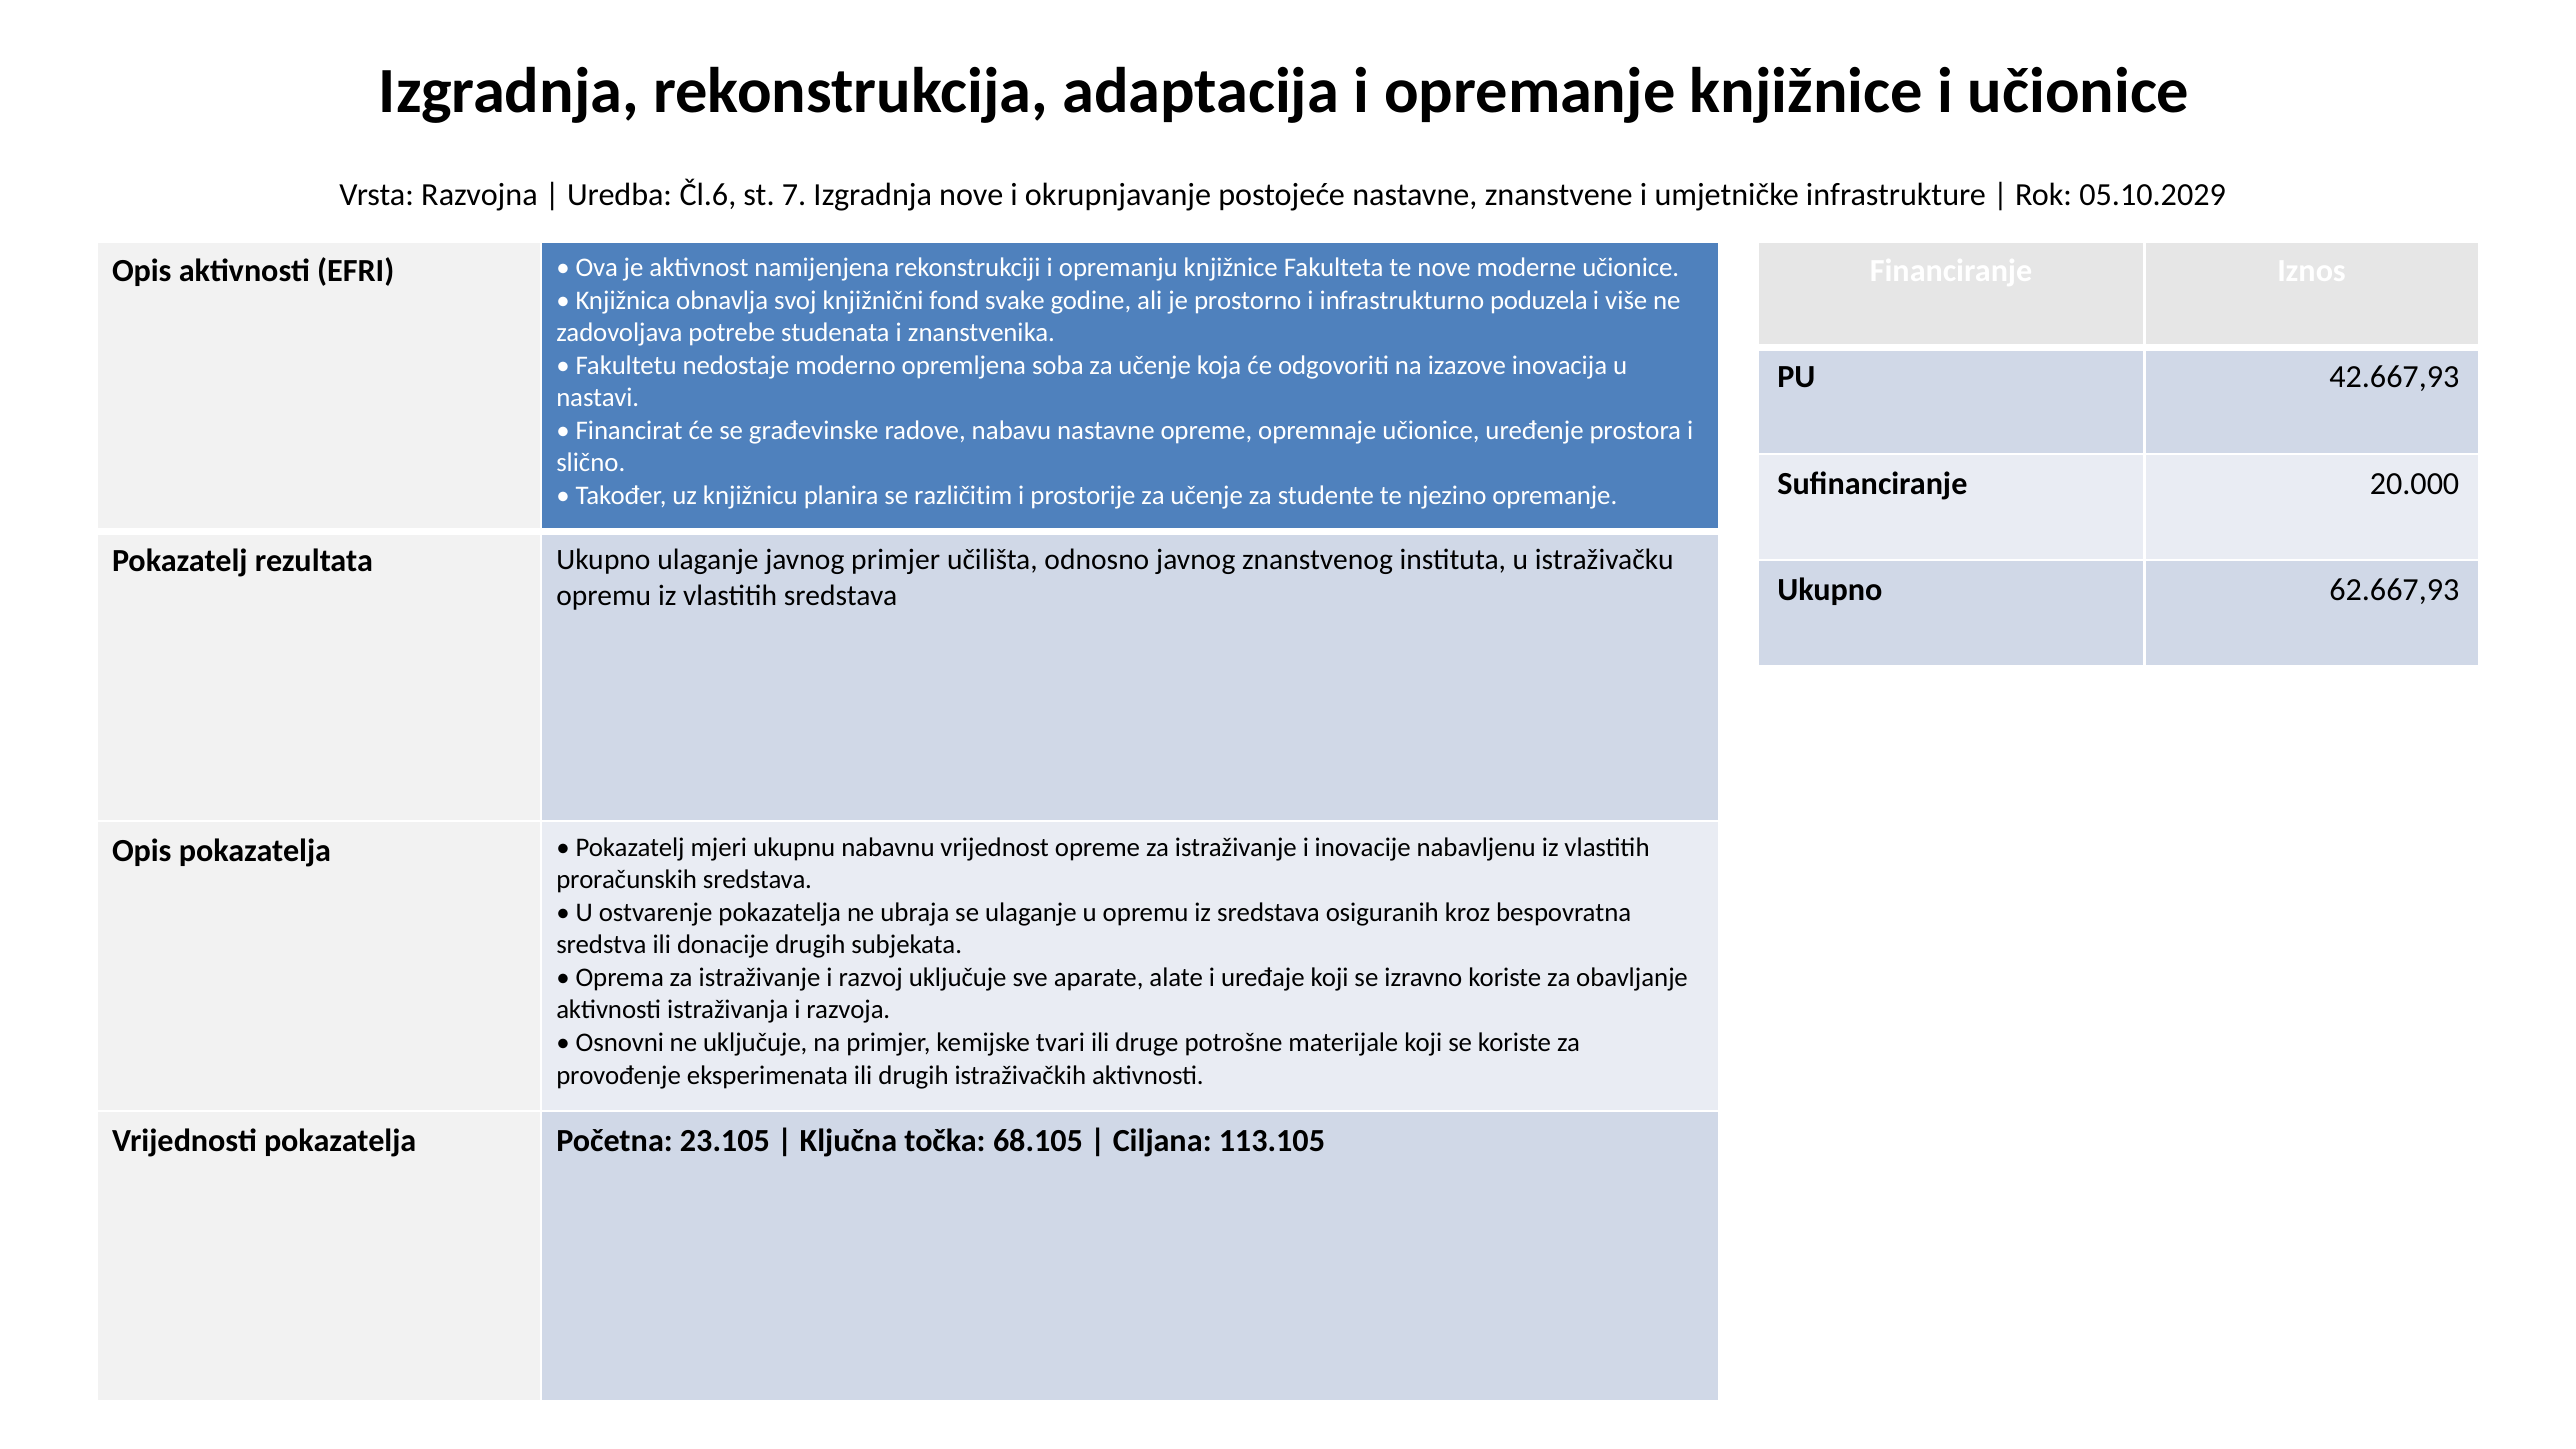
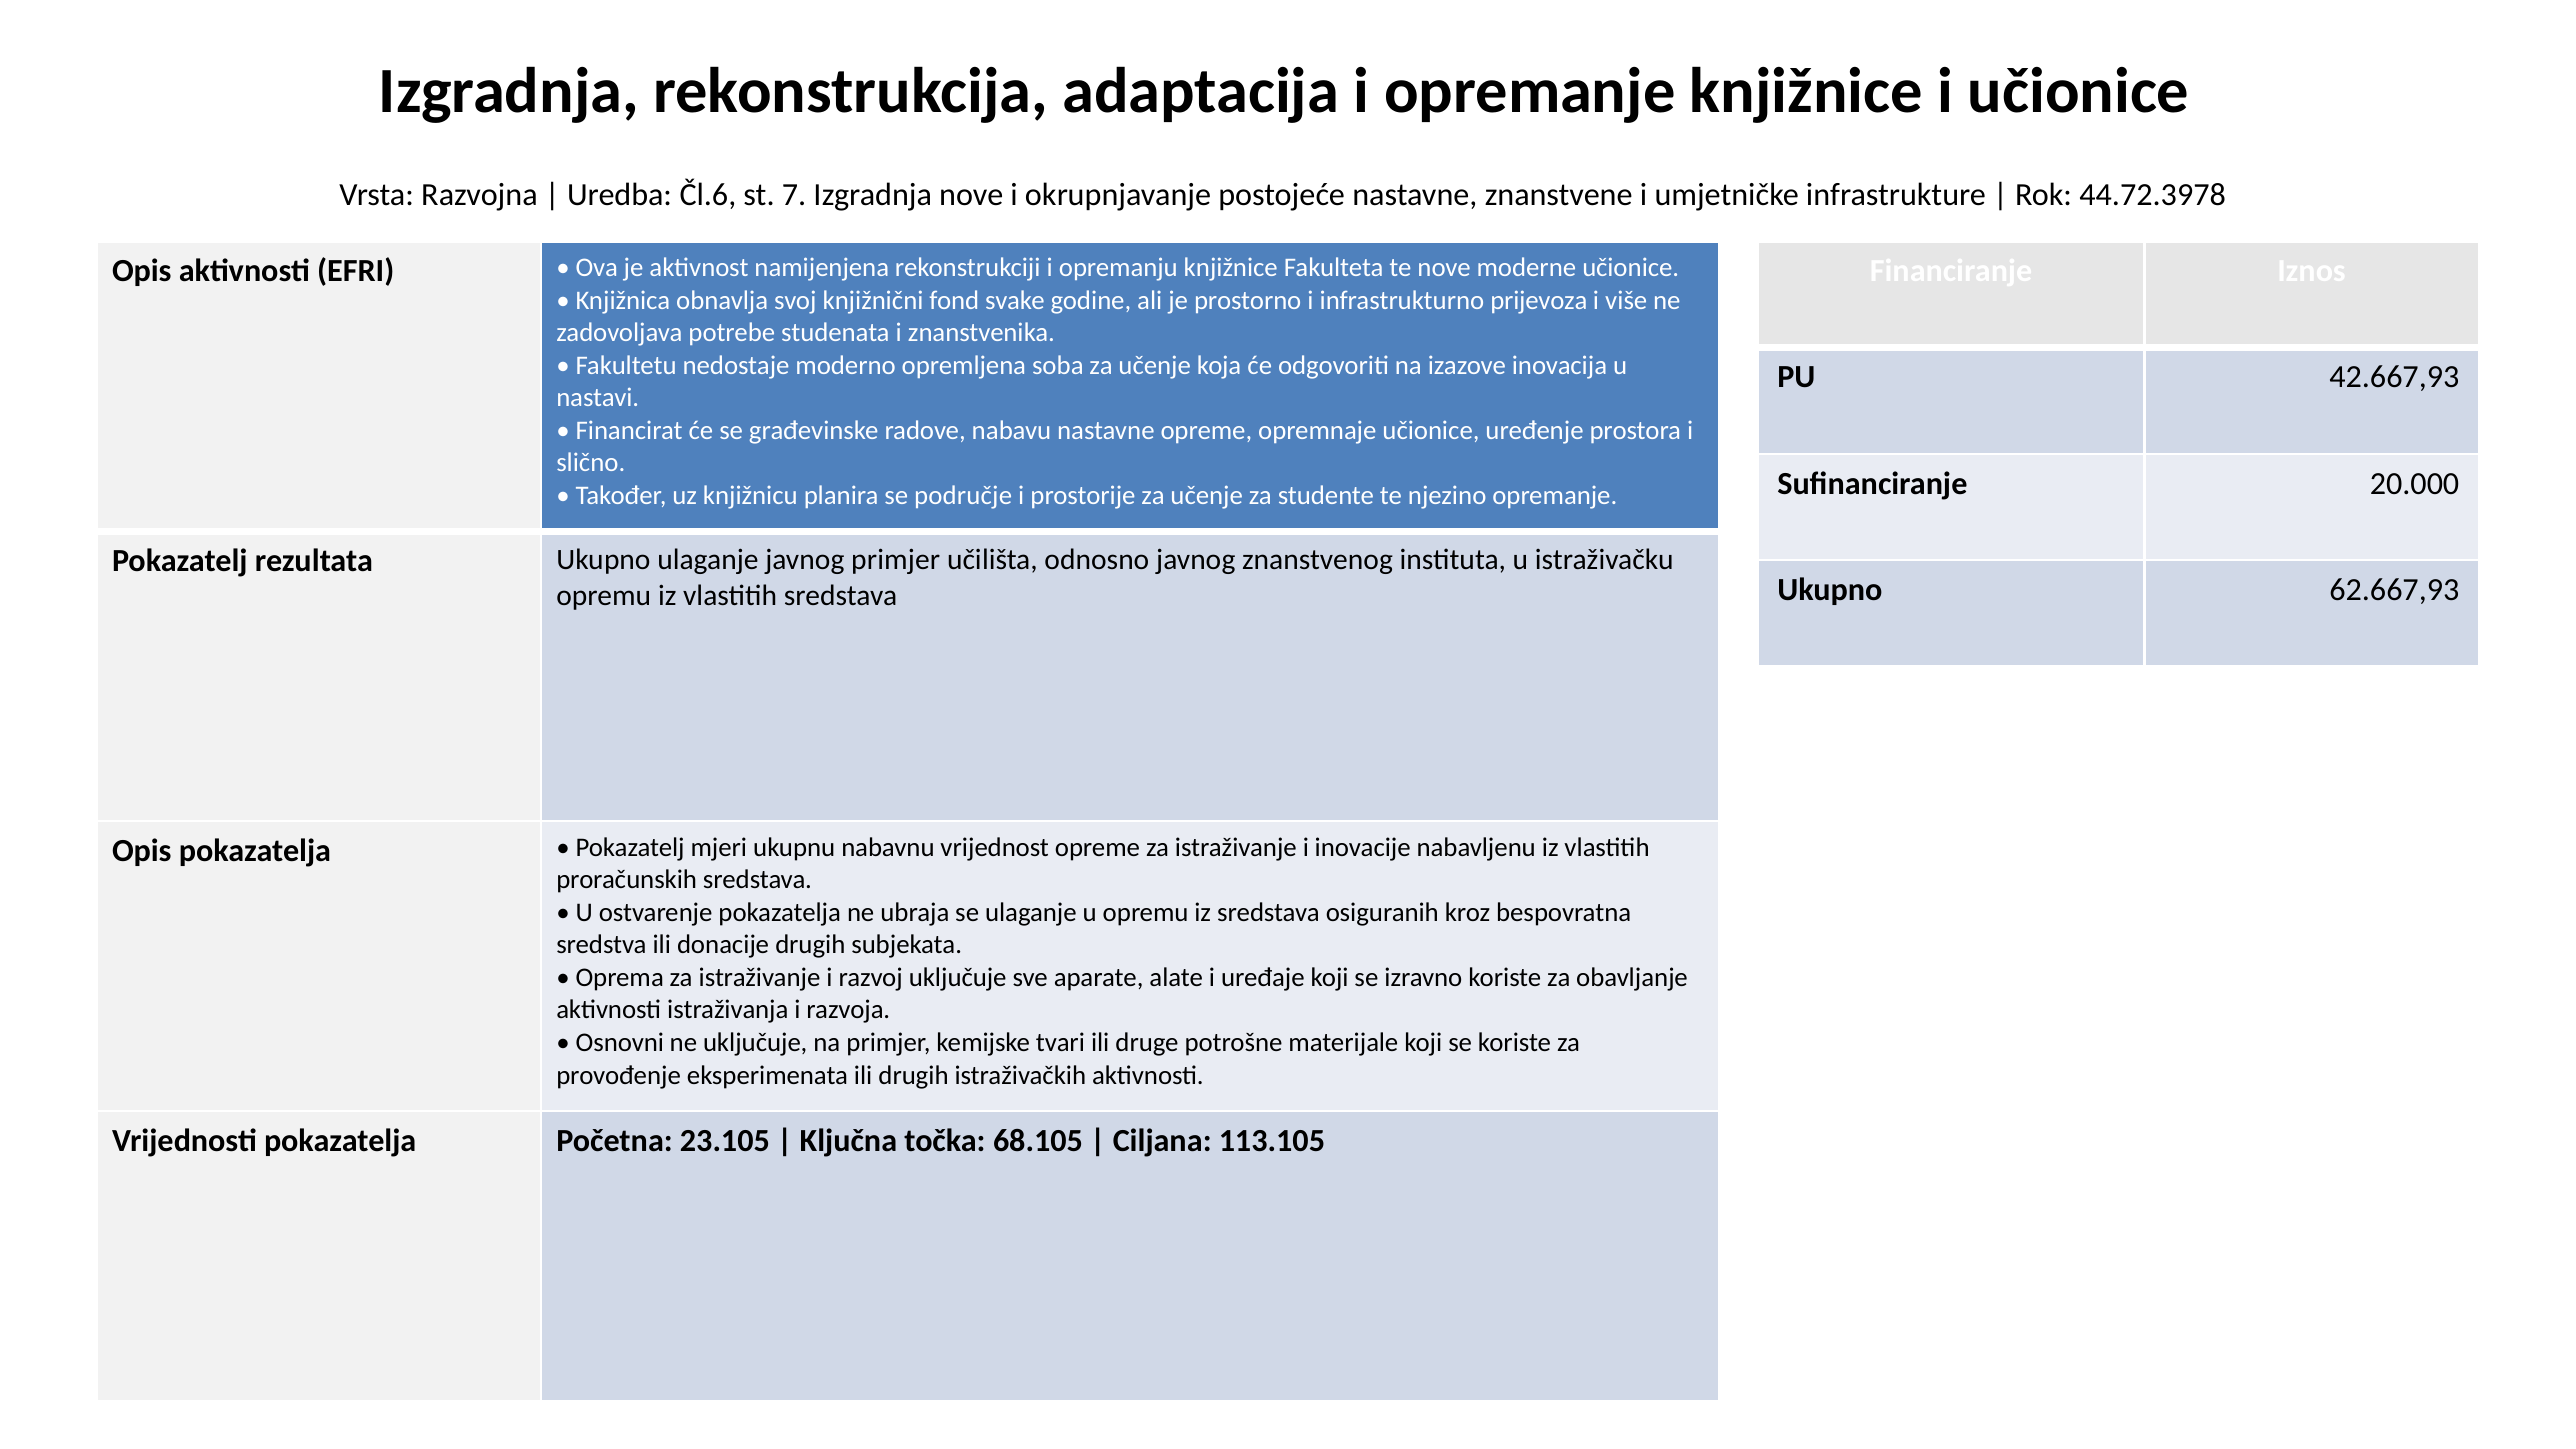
05.10.2029: 05.10.2029 -> 44.72.3978 (2153, 195)
poduzela: poduzela -> prijevoza (1539, 300)
različitim: različitim -> područje (963, 496)
